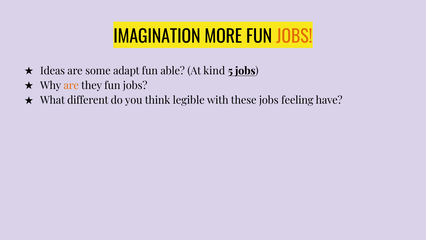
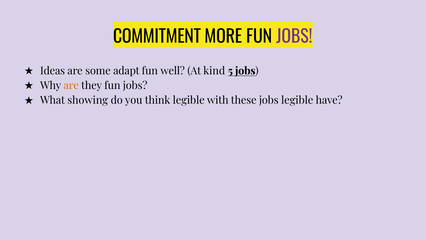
IMAGINATION: IMAGINATION -> COMMITMENT (157, 37)
JOBS colour: orange -> purple (294, 37)
able: able -> well (173, 71)
different: different -> showing (88, 100)
jobs feeling: feeling -> legible (297, 100)
